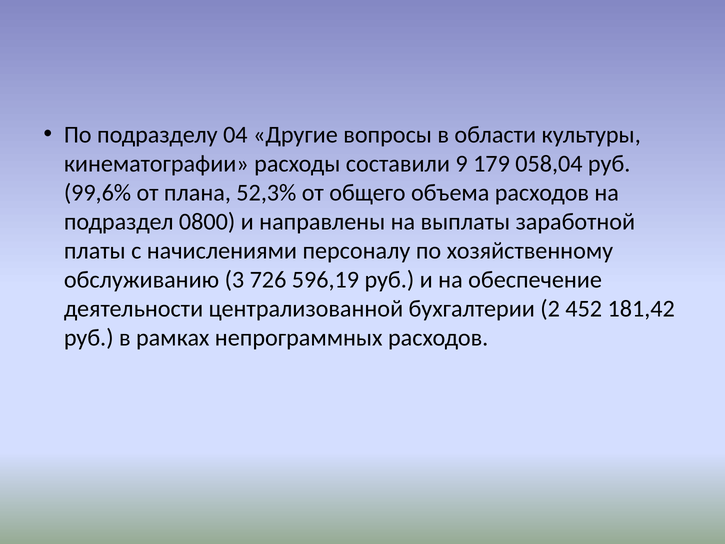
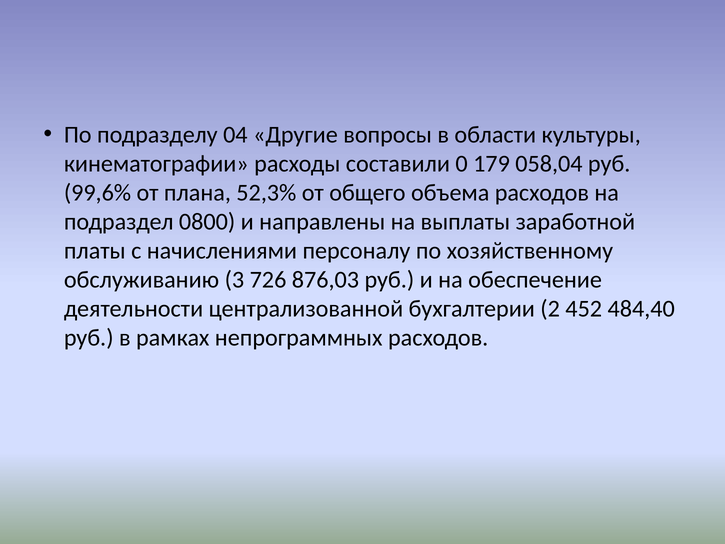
9: 9 -> 0 (462, 164)
596,19: 596,19 -> 876,03 (325, 280)
181,42: 181,42 -> 484,40 (641, 309)
